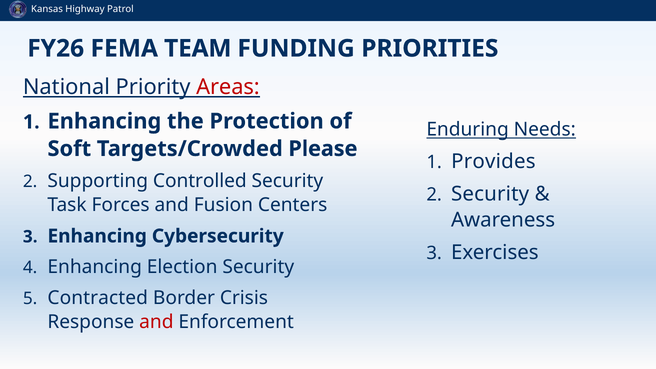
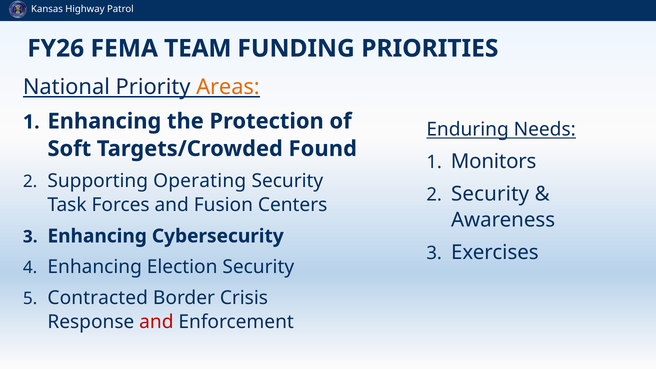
Areas colour: red -> orange (228, 87)
Please: Please -> Found (323, 149)
Provides: Provides -> Monitors (494, 161)
Controlled: Controlled -> Operating (200, 181)
